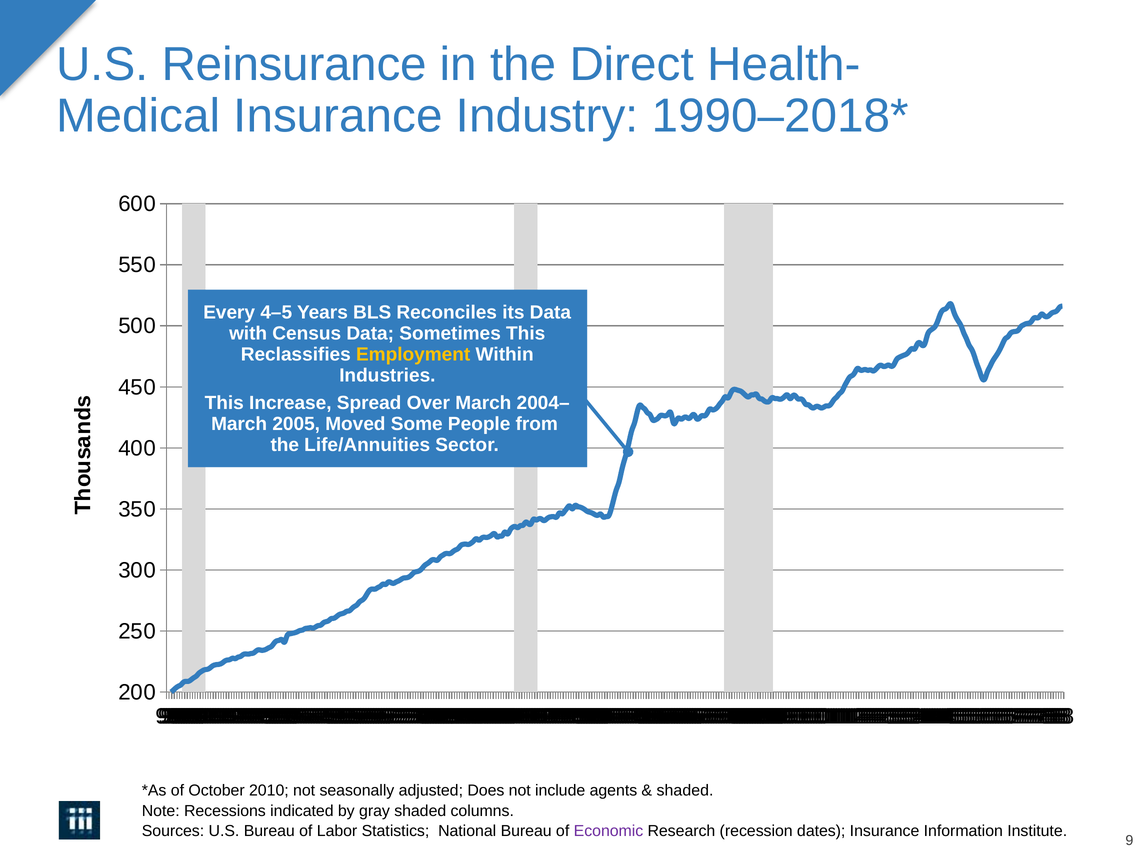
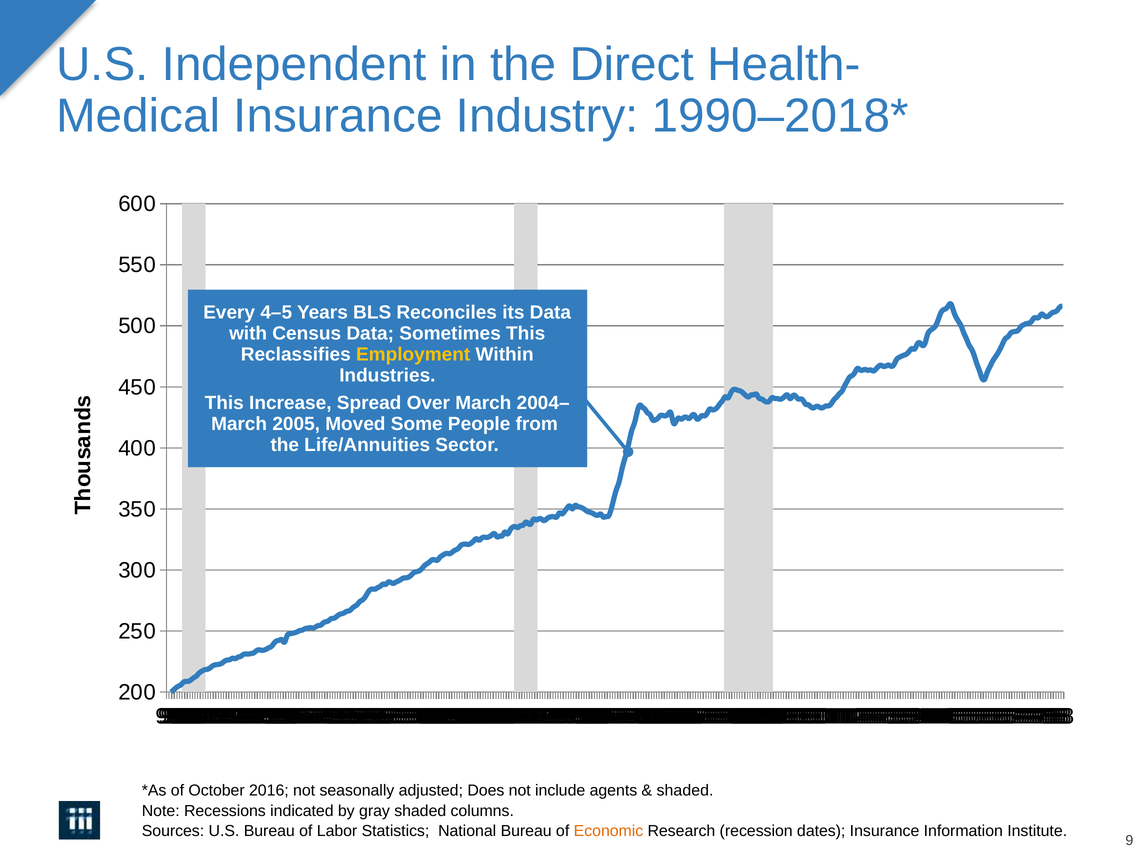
Reinsurance: Reinsurance -> Independent (294, 65)
2010: 2010 -> 2016 (269, 791)
Economic colour: purple -> orange (608, 831)
